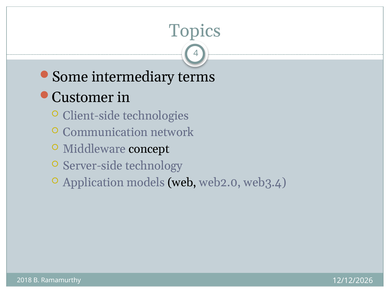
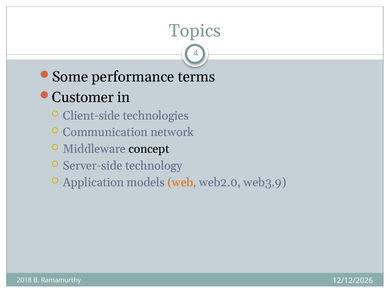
intermediary: intermediary -> performance (133, 77)
web colour: black -> orange (182, 182)
web3.4: web3.4 -> web3.9 (265, 182)
